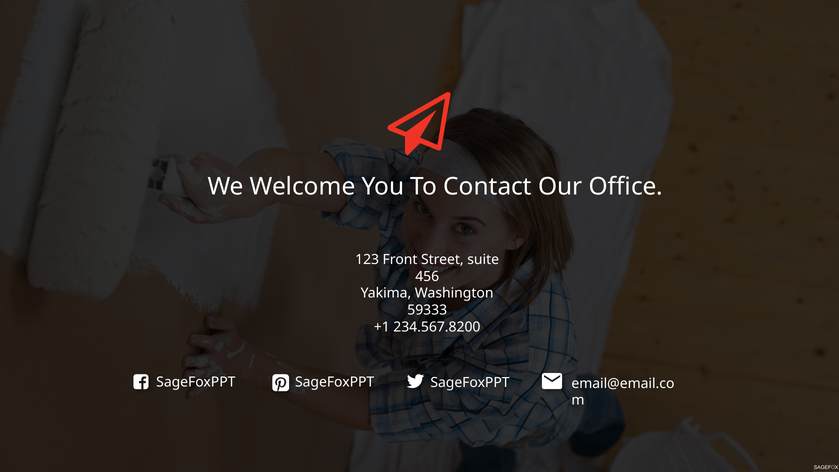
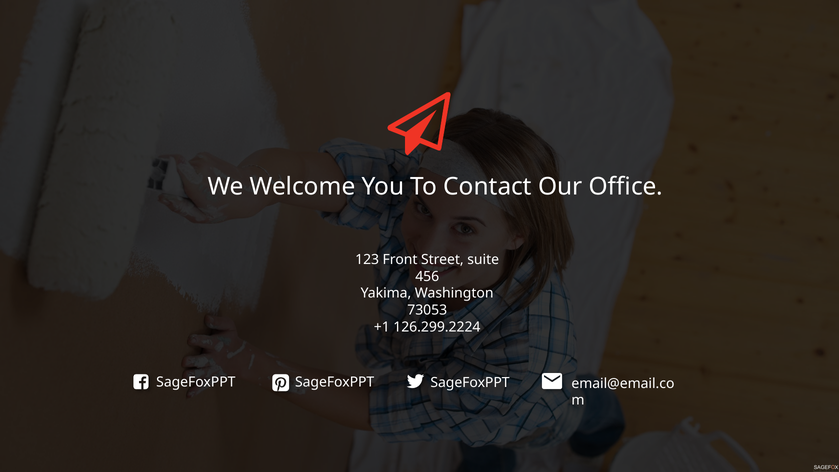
59333: 59333 -> 73053 (427, 310)
234.567.8200: 234.567.8200 -> 126.299.2224 (437, 327)
